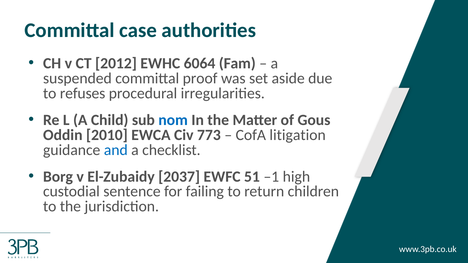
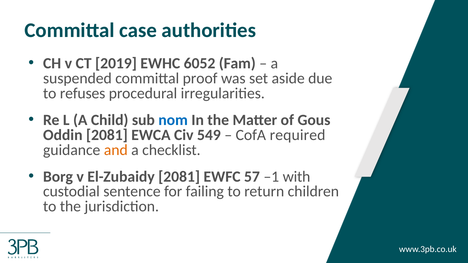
2012: 2012 -> 2019 (116, 63)
6064: 6064 -> 6052 (200, 63)
Oddin 2010: 2010 -> 2081 (107, 135)
773: 773 -> 549 (209, 135)
litigation: litigation -> required (298, 135)
and colour: blue -> orange (116, 150)
El-Zubaidy 2037: 2037 -> 2081 (179, 177)
51: 51 -> 57 (252, 177)
high: high -> with (297, 177)
